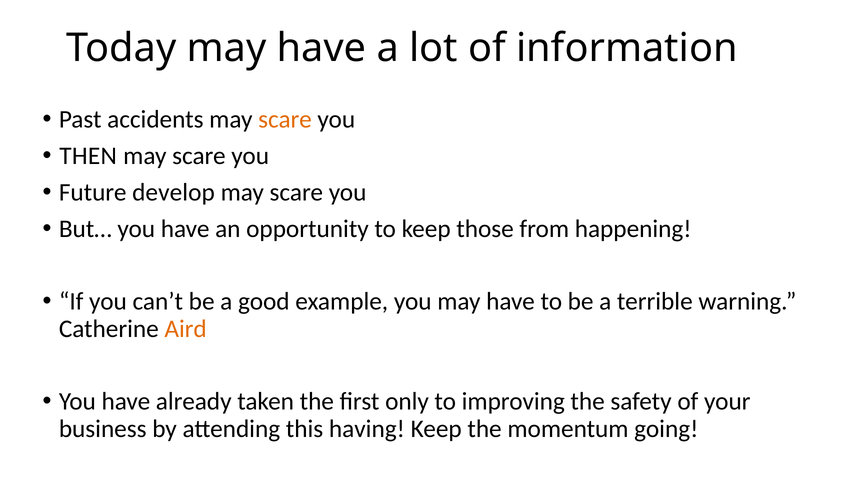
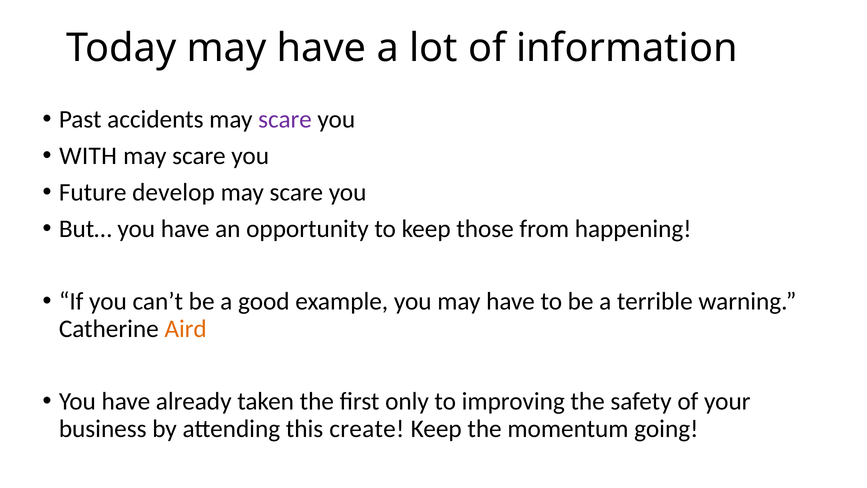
scare colour: orange -> purple (285, 120)
THEN: THEN -> WITH (88, 156)
having: having -> create (367, 429)
